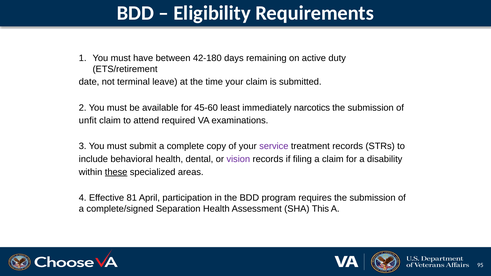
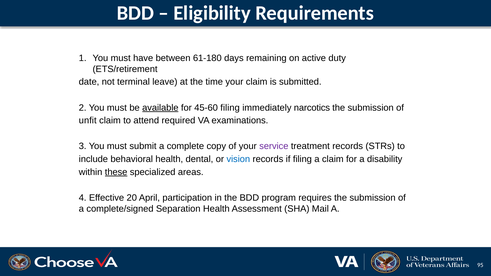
42-180: 42-180 -> 61-180 (207, 58)
available underline: none -> present (160, 108)
45-60 least: least -> filing (230, 108)
vision colour: purple -> blue (238, 159)
81: 81 -> 20 (132, 198)
This: This -> Mail (320, 209)
